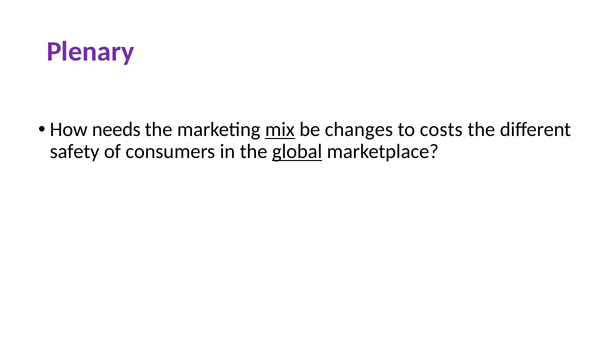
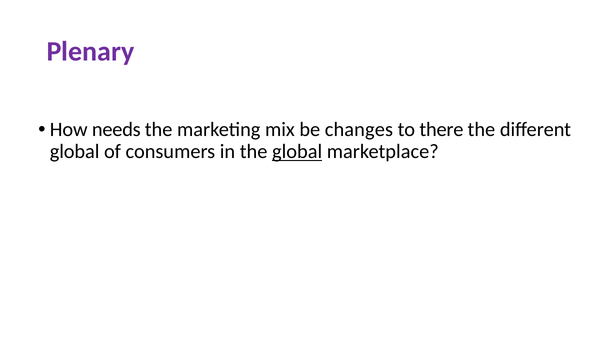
mix underline: present -> none (280, 130)
costs: costs -> there (441, 130)
safety: safety -> global (75, 152)
